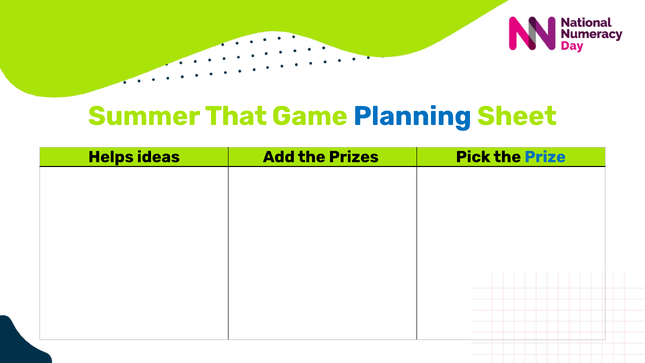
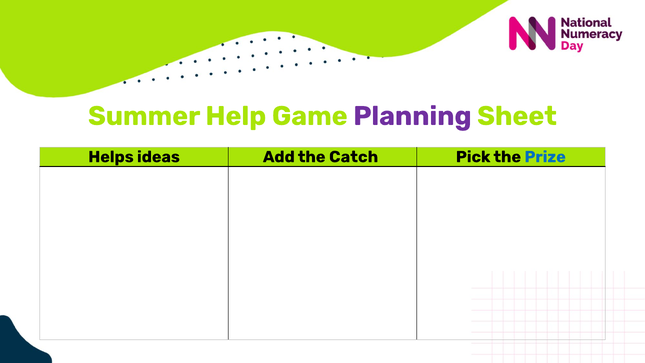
That: That -> Help (236, 116)
Planning colour: blue -> purple (412, 116)
Prizes: Prizes -> Catch (354, 157)
